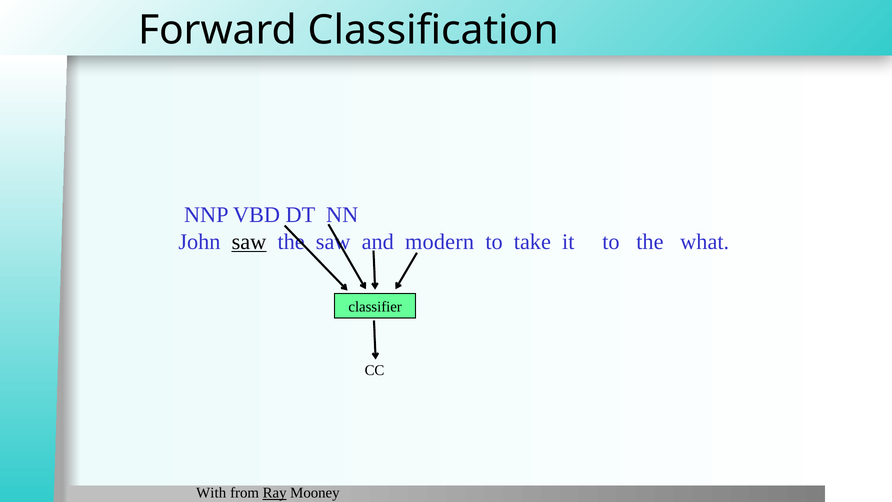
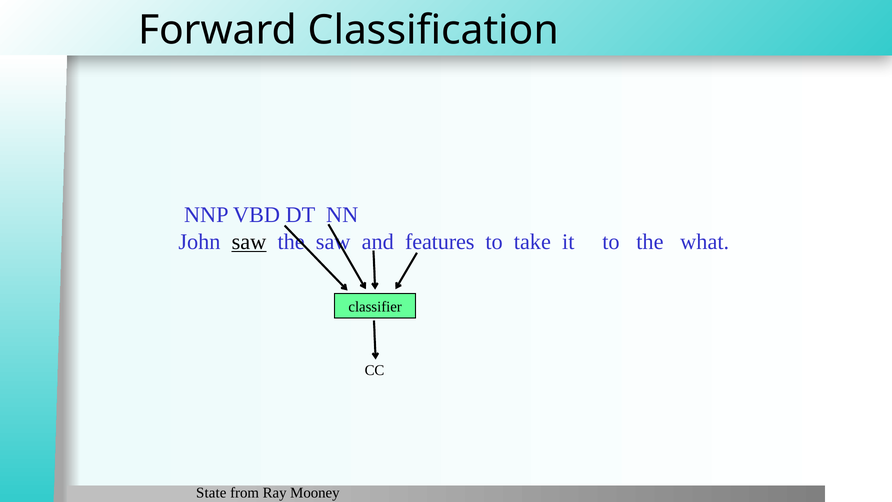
modern: modern -> features (440, 242)
With: With -> State (211, 493)
Ray underline: present -> none (275, 493)
